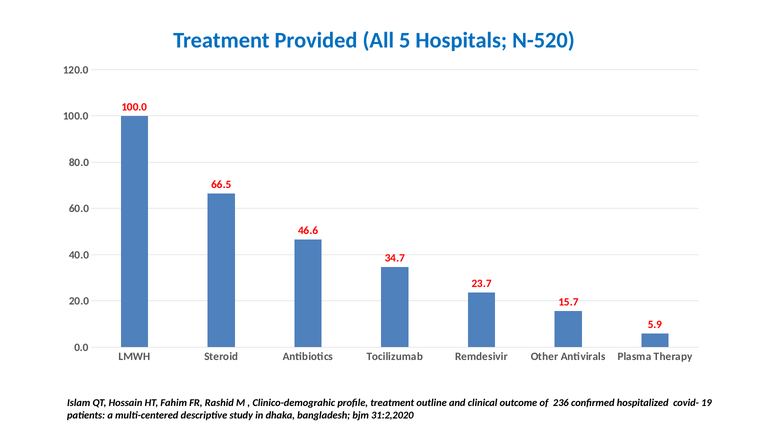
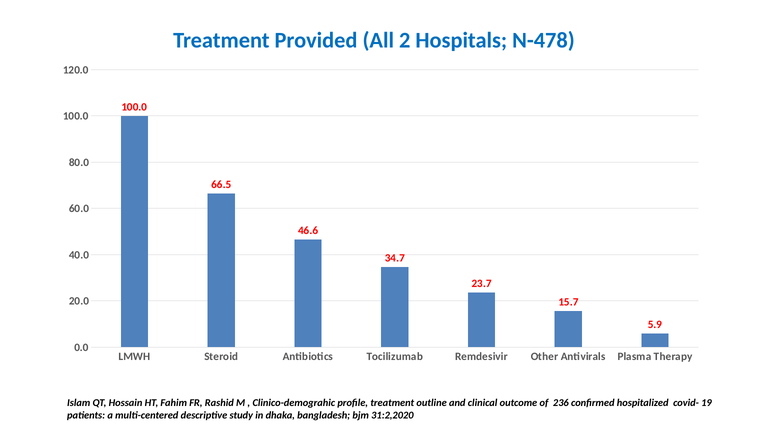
5: 5 -> 2 (405, 40)
N-520: N-520 -> N-478 (543, 40)
